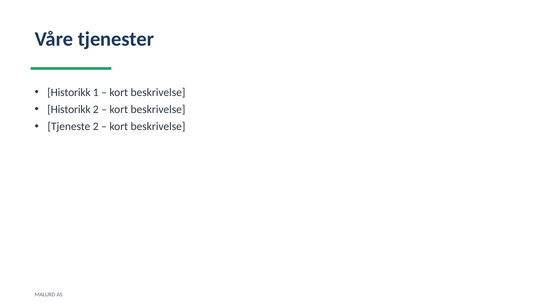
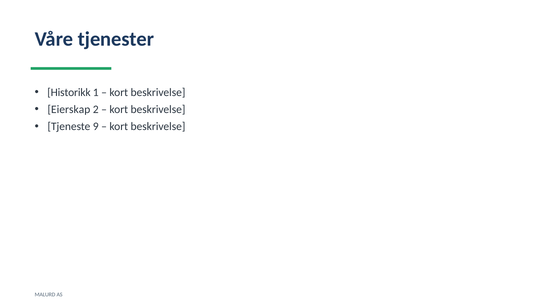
Historikk: Historikk -> Eierskap (69, 110)
Tjeneste 2: 2 -> 9 (96, 127)
